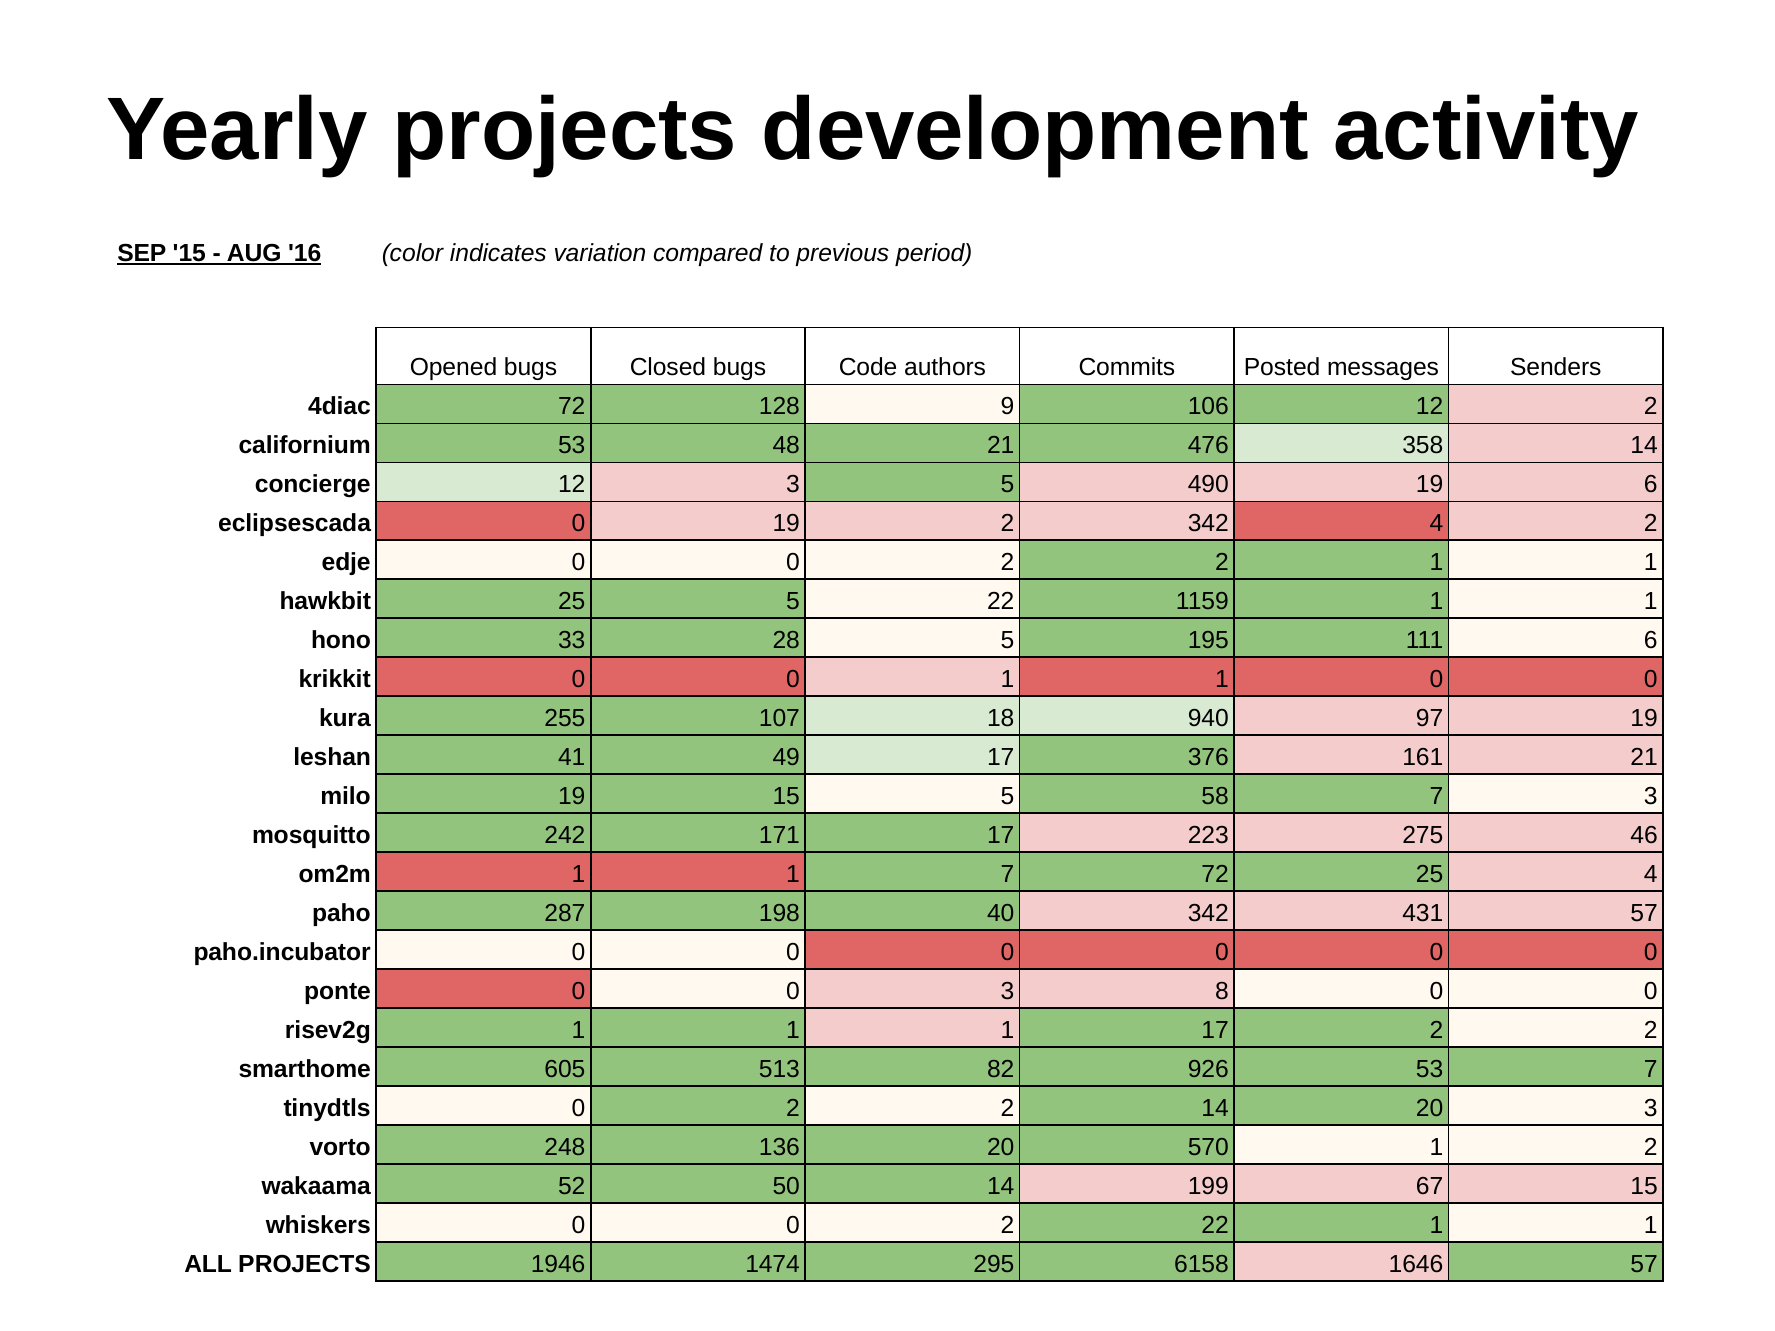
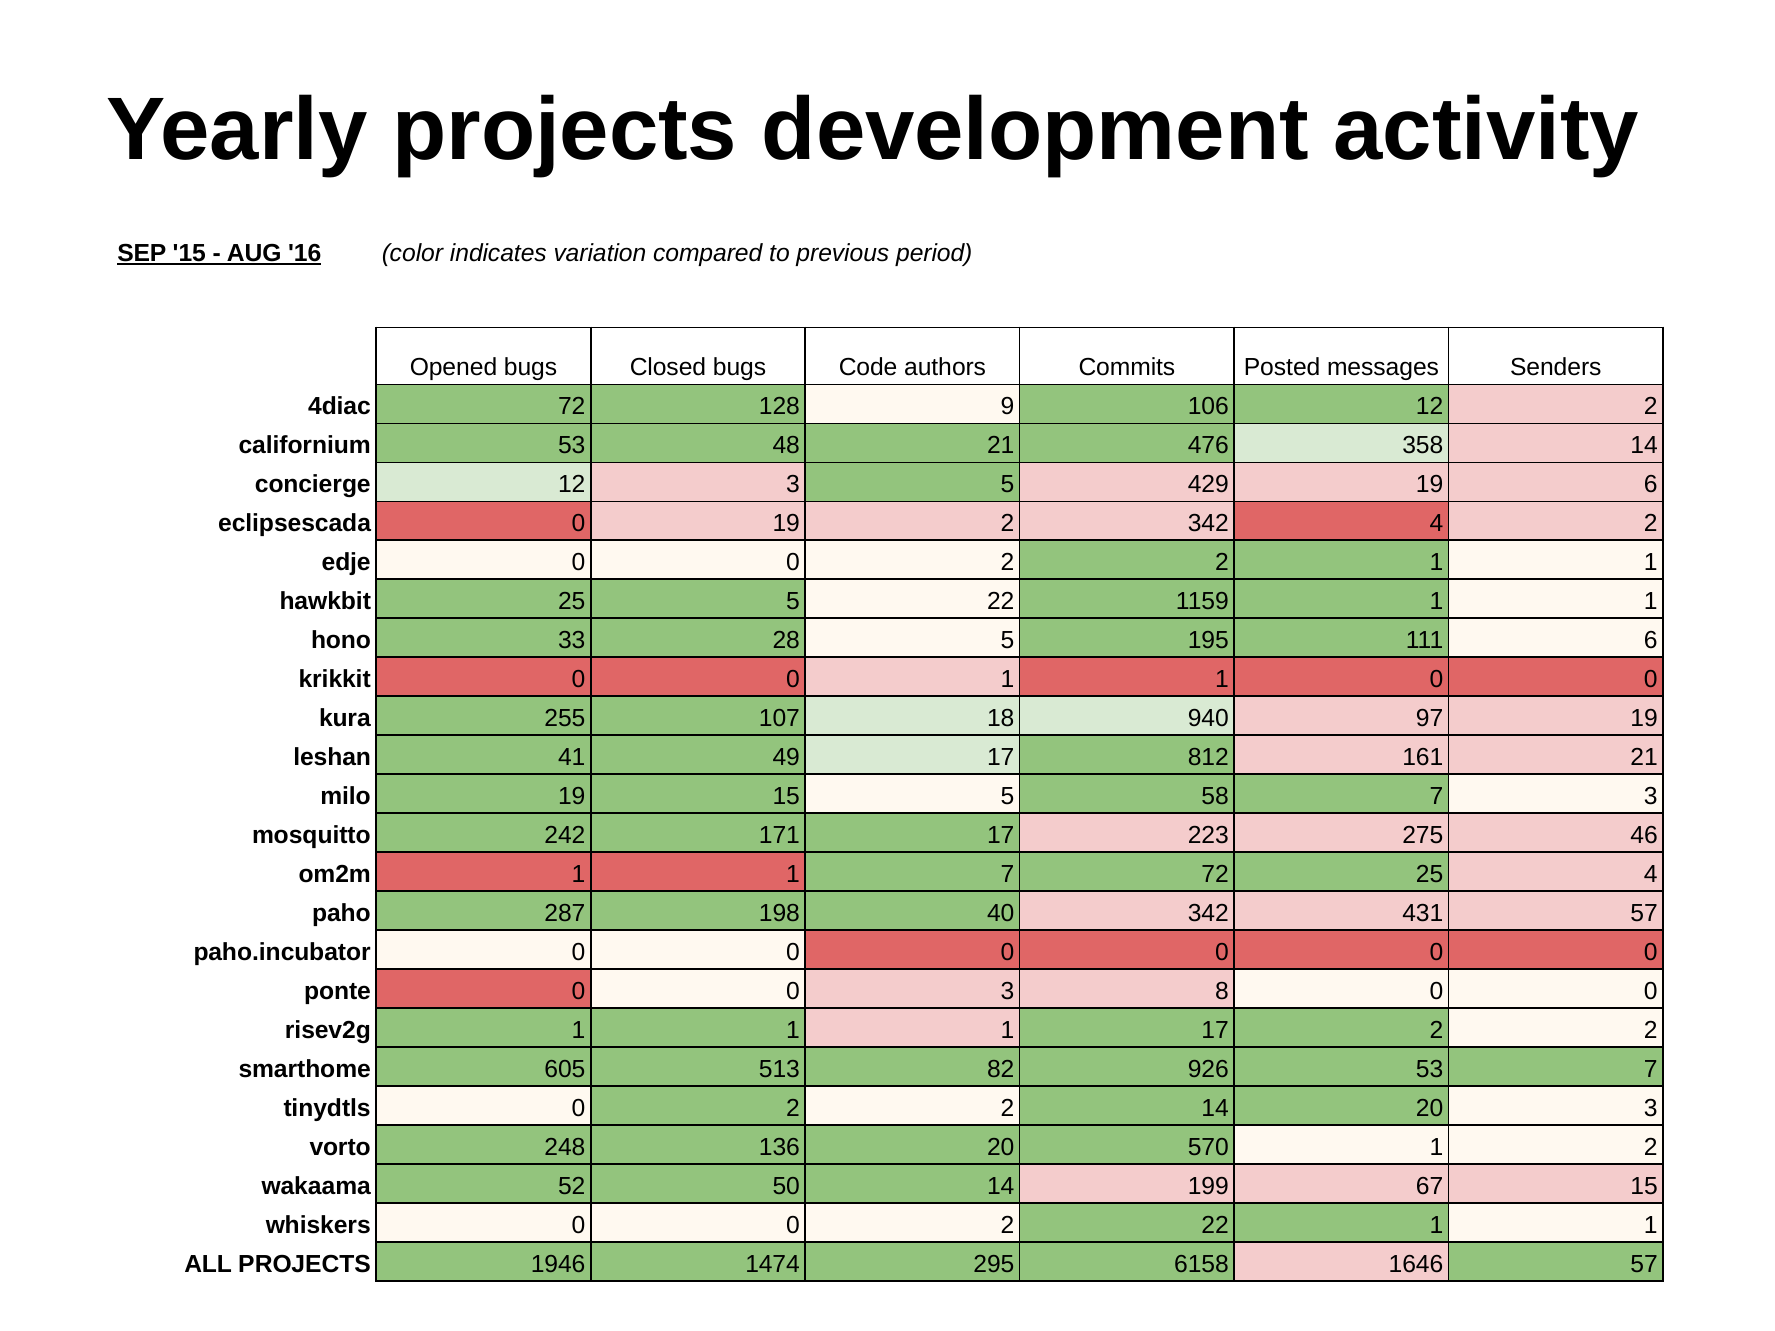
490: 490 -> 429 (1208, 484)
376: 376 -> 812 (1208, 757)
